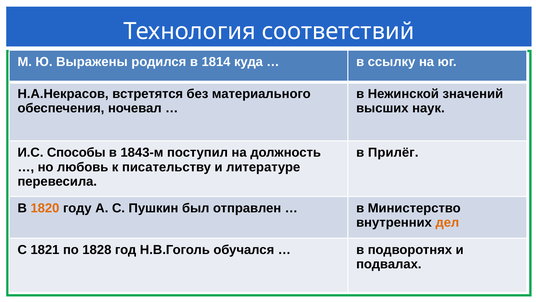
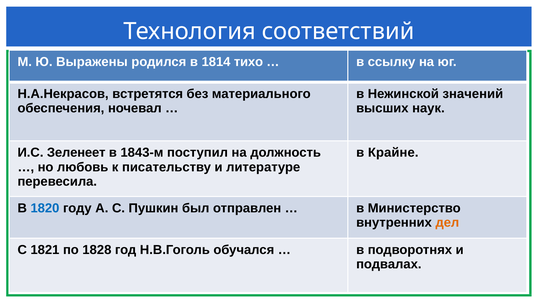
куда: куда -> тихо (248, 62)
Способы: Способы -> Зеленеет (76, 153)
Прилёг: Прилёг -> Крайне (393, 153)
1820 colour: orange -> blue (45, 208)
